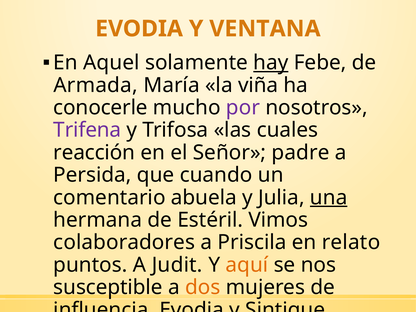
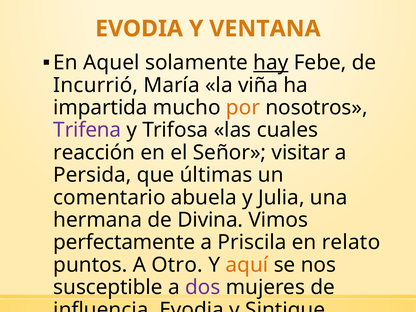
Armada: Armada -> Incurrió (96, 85)
conocerle: conocerle -> impartida (100, 108)
por colour: purple -> orange (243, 108)
padre: padre -> visitar (301, 153)
cuando: cuando -> últimas (216, 175)
una underline: present -> none (329, 198)
Estéril: Estéril -> Divina (210, 220)
colaboradores: colaboradores -> perfectamente (124, 242)
Judit: Judit -> Otro (177, 265)
dos colour: orange -> purple (203, 287)
